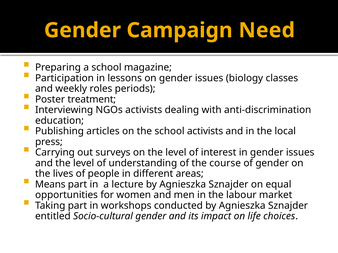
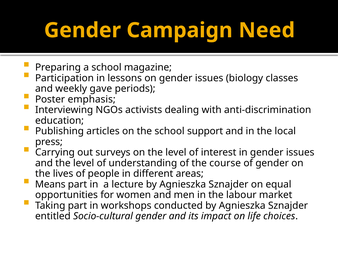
roles: roles -> gave (101, 89)
treatment: treatment -> emphasis (92, 99)
school activists: activists -> support (205, 131)
